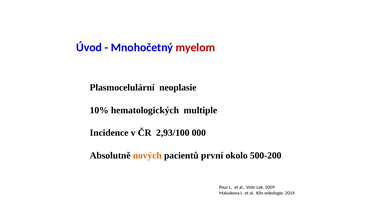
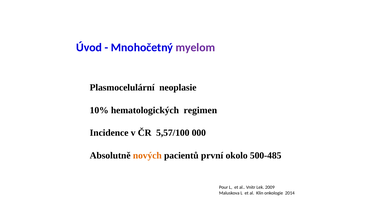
myelom colour: red -> purple (195, 48)
multiple: multiple -> regimen (200, 110)
2,93/100: 2,93/100 -> 5,57/100 (173, 133)
500-200: 500-200 -> 500-485 (266, 155)
